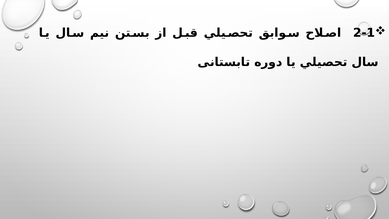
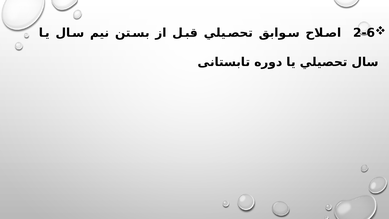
2-1: 2-1 -> 2-6 (364, 33)
